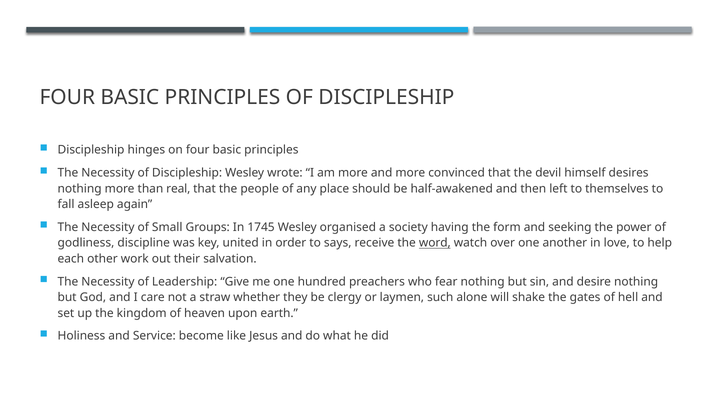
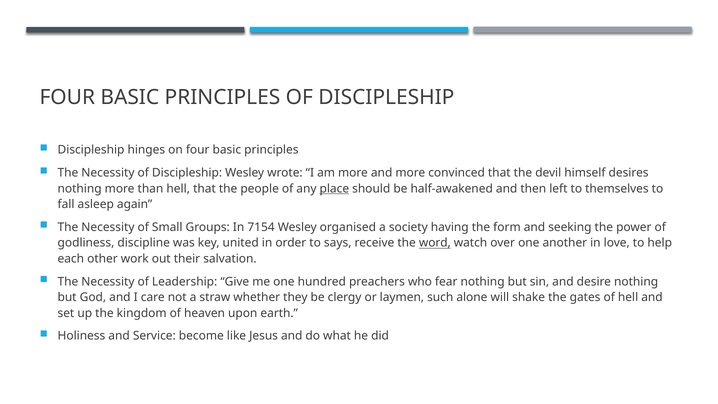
than real: real -> hell (178, 189)
place underline: none -> present (334, 189)
1745: 1745 -> 7154 (261, 227)
